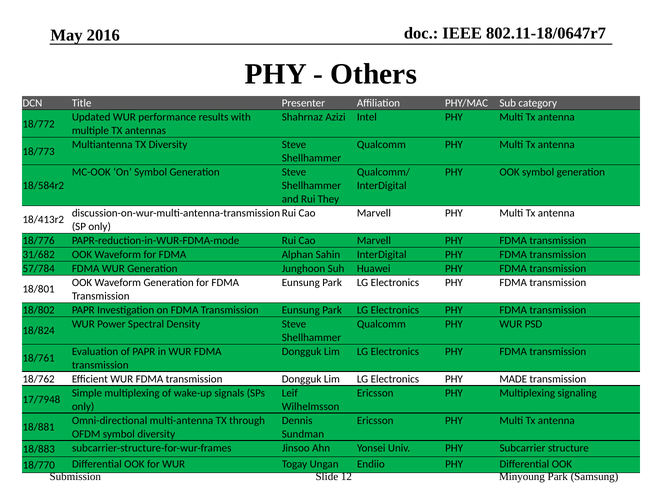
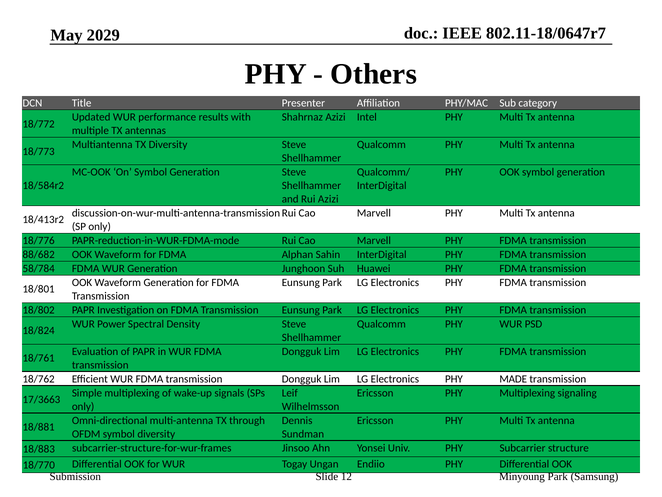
2016: 2016 -> 2029 (103, 35)
Rui They: They -> Azizi (328, 199)
31/682: 31/682 -> 88/682 (39, 254)
57/784: 57/784 -> 58/784 (39, 268)
17/7948: 17/7948 -> 17/3663 (41, 399)
